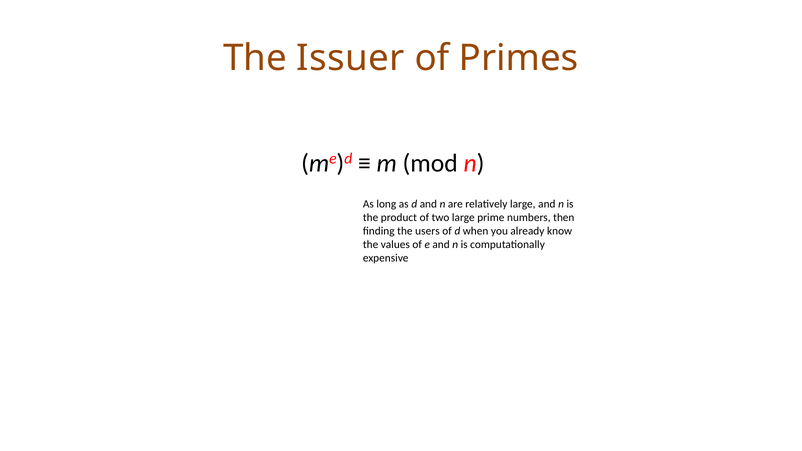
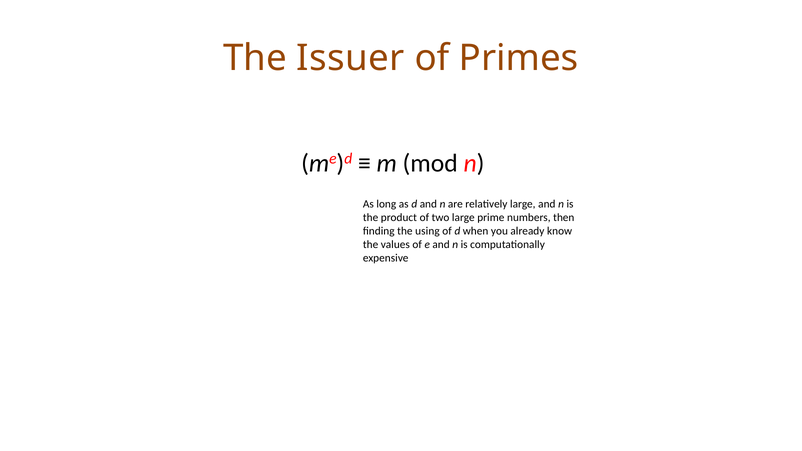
users: users -> using (427, 231)
